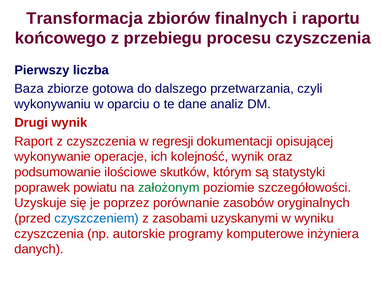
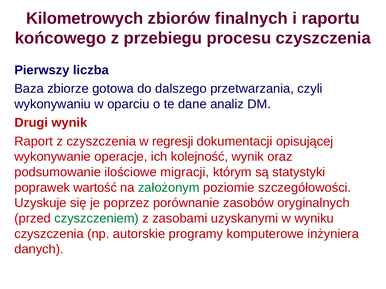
Transformacja: Transformacja -> Kilometrowych (85, 18)
skutków: skutków -> migracji (185, 172)
powiatu: powiatu -> wartość (95, 188)
czyszczeniem colour: blue -> green (97, 219)
